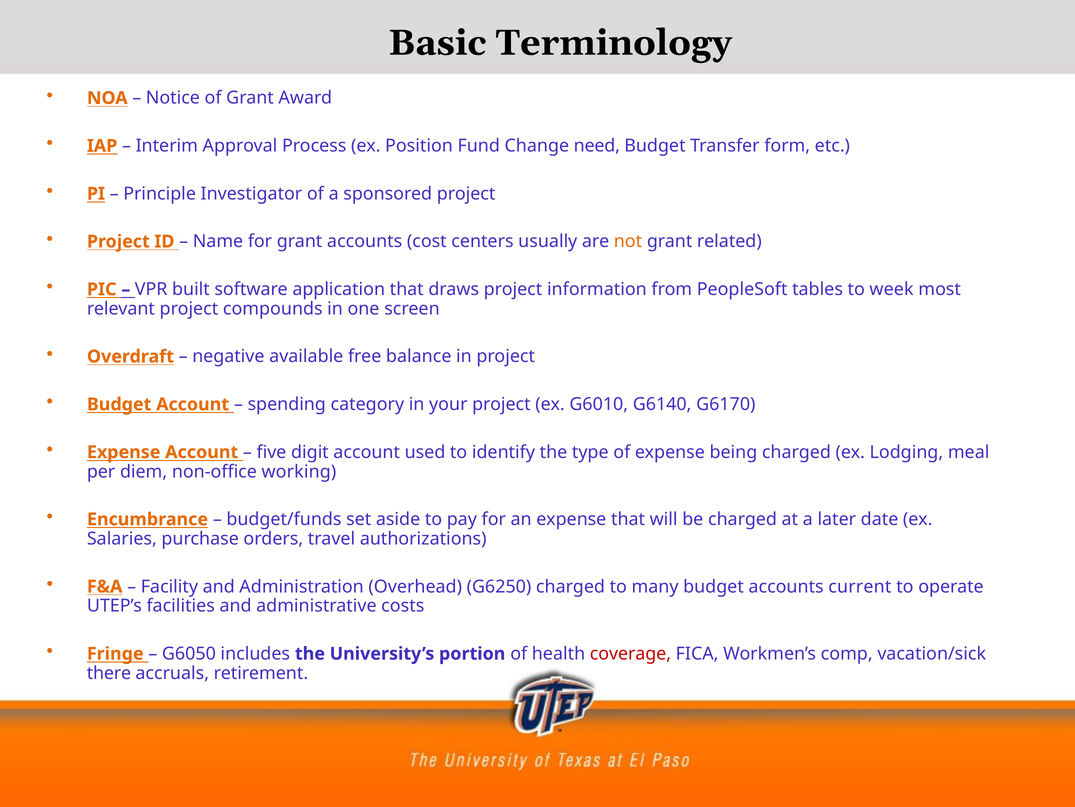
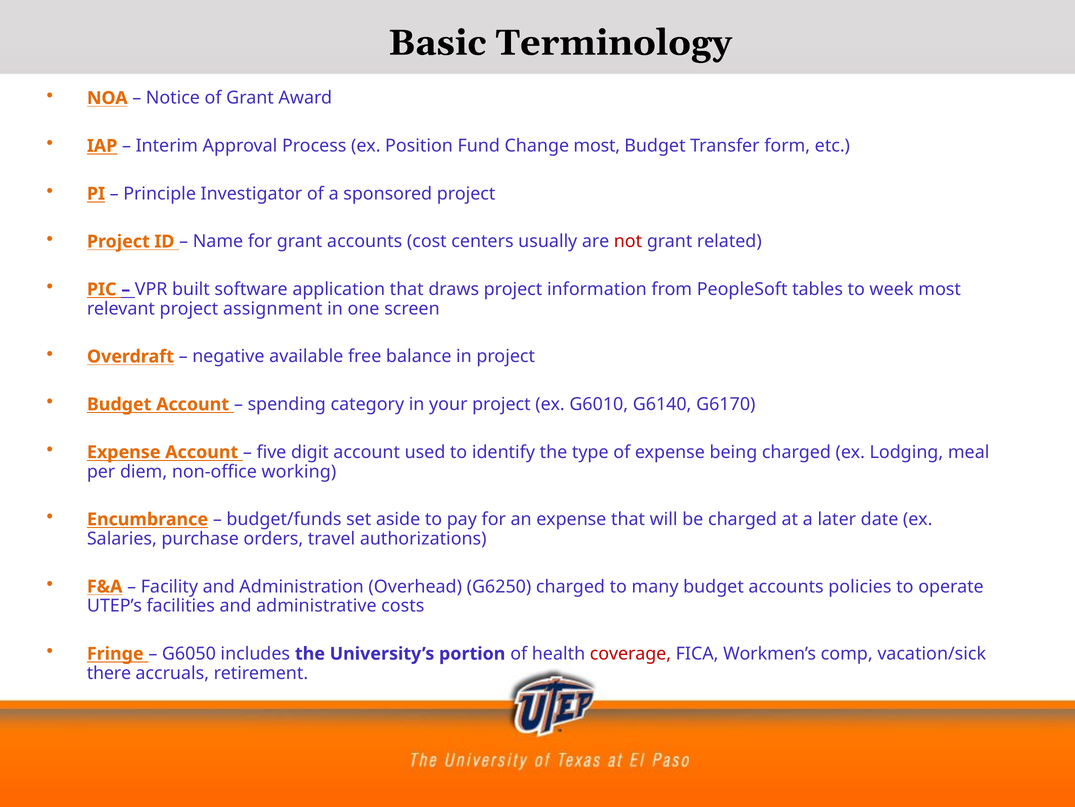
Change need: need -> most (597, 146)
not colour: orange -> red (628, 241)
compounds: compounds -> assignment (273, 308)
current: current -> policies (860, 586)
